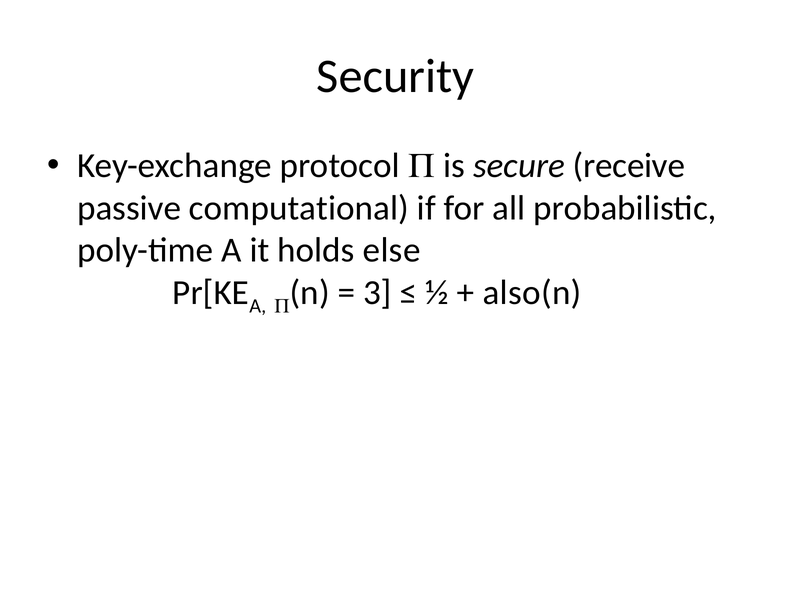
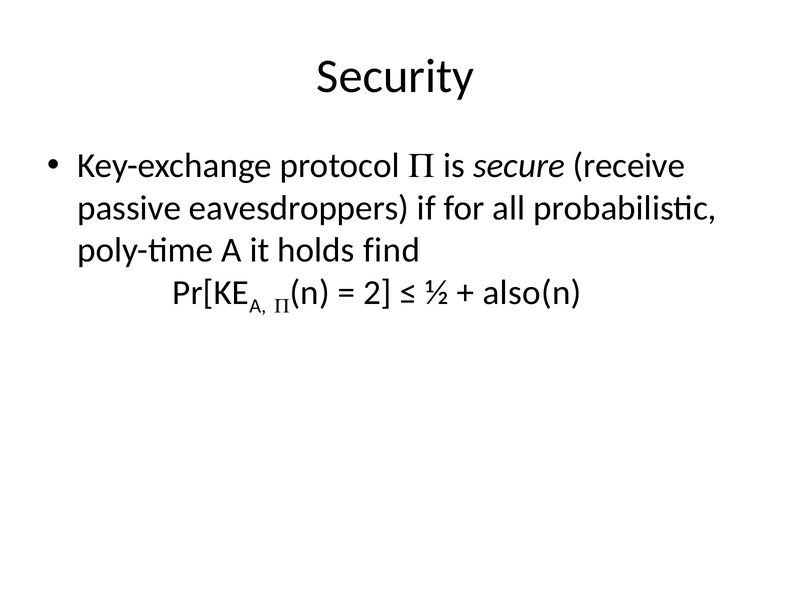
computational: computational -> eavesdroppers (299, 208)
else: else -> find (392, 250)
3: 3 -> 2 (377, 293)
